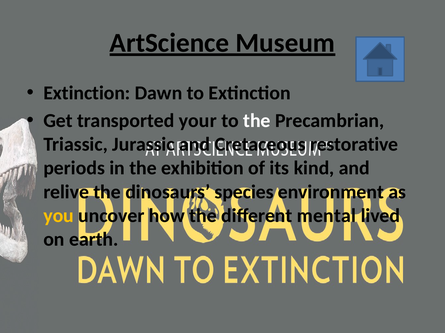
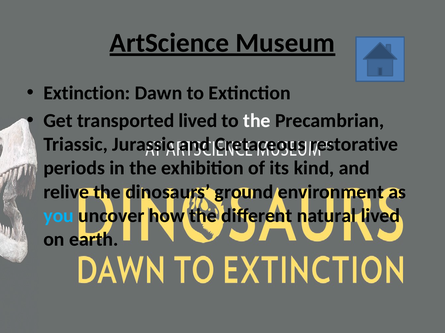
transported your: your -> lived (198, 121)
species: species -> ground (244, 192)
you colour: yellow -> light blue (59, 216)
mental: mental -> natural (326, 216)
